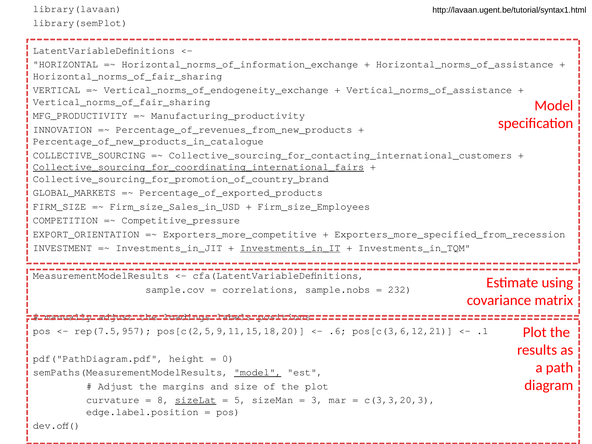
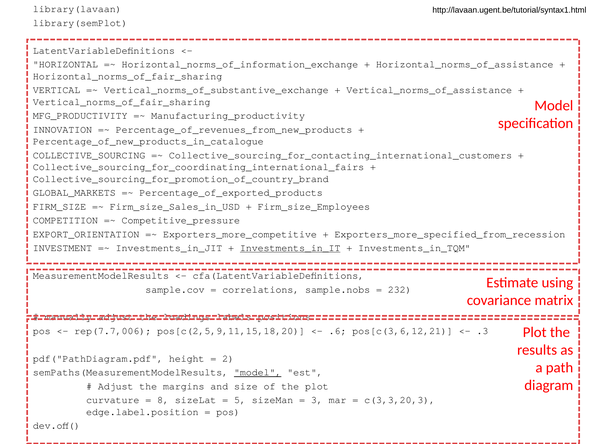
Vertical_norms_of_endogeneity_exchange: Vertical_norms_of_endogeneity_exchange -> Vertical_norms_of_substantive_exchange (216, 90)
Collective_sourcing_for_coordinating_international_fairs underline: present -> none (199, 167)
rep(7.5,957: rep(7.5,957 -> rep(7.7,006 (113, 331)
.1: .1 -> .3 (482, 331)
0: 0 -> 2 (228, 359)
sizeLat underline: present -> none (196, 400)
